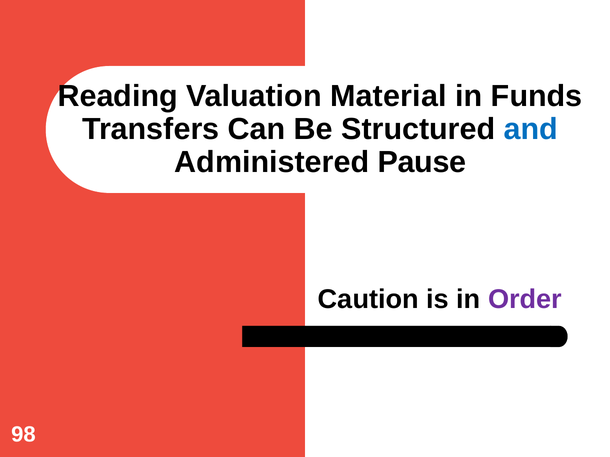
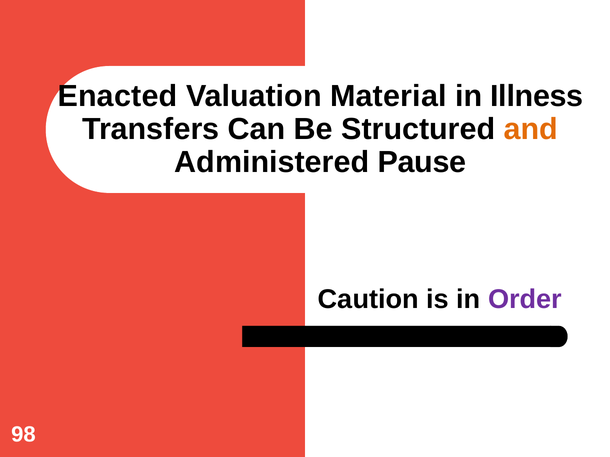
Reading: Reading -> Enacted (118, 96)
Funds: Funds -> Illness (537, 96)
and colour: blue -> orange (531, 129)
